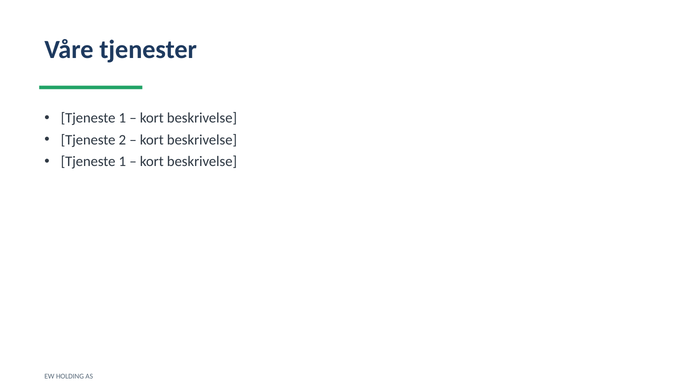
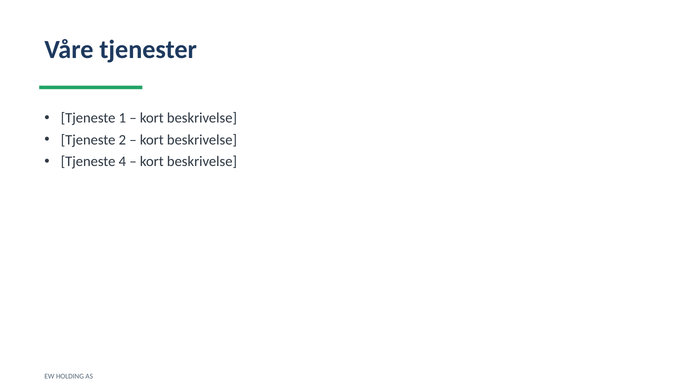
1: 1 -> 4 (122, 162)
